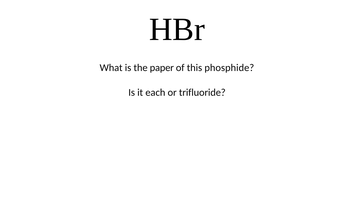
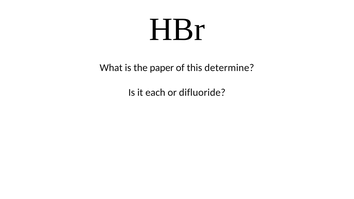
phosphide: phosphide -> determine (229, 68)
trifluoride: trifluoride -> difluoride (202, 93)
